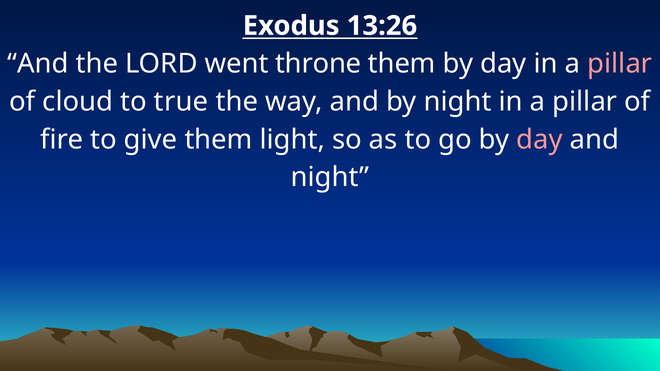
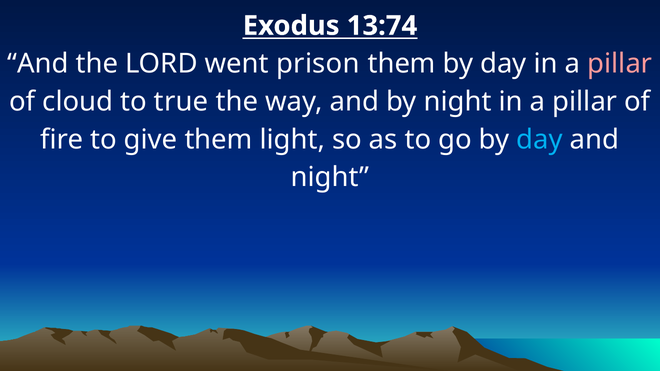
13:26: 13:26 -> 13:74 (382, 26)
throne: throne -> prison (318, 64)
day colour: pink -> light blue (540, 140)
